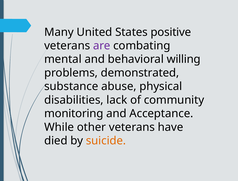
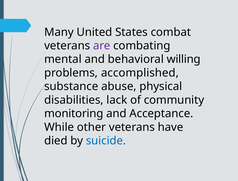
positive: positive -> combat (171, 32)
demonstrated: demonstrated -> accomplished (140, 73)
suicide colour: orange -> blue (106, 141)
